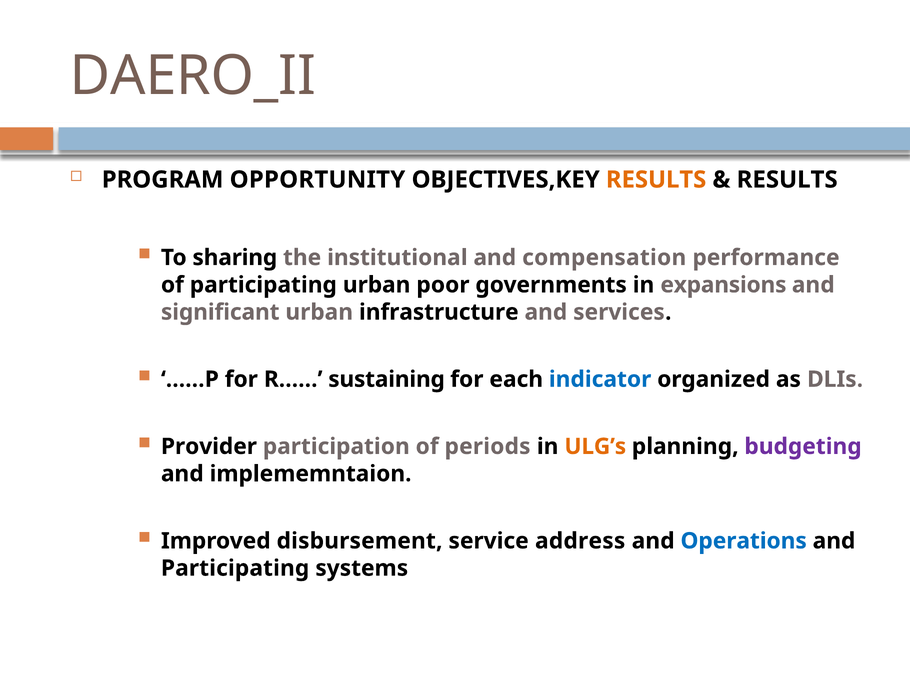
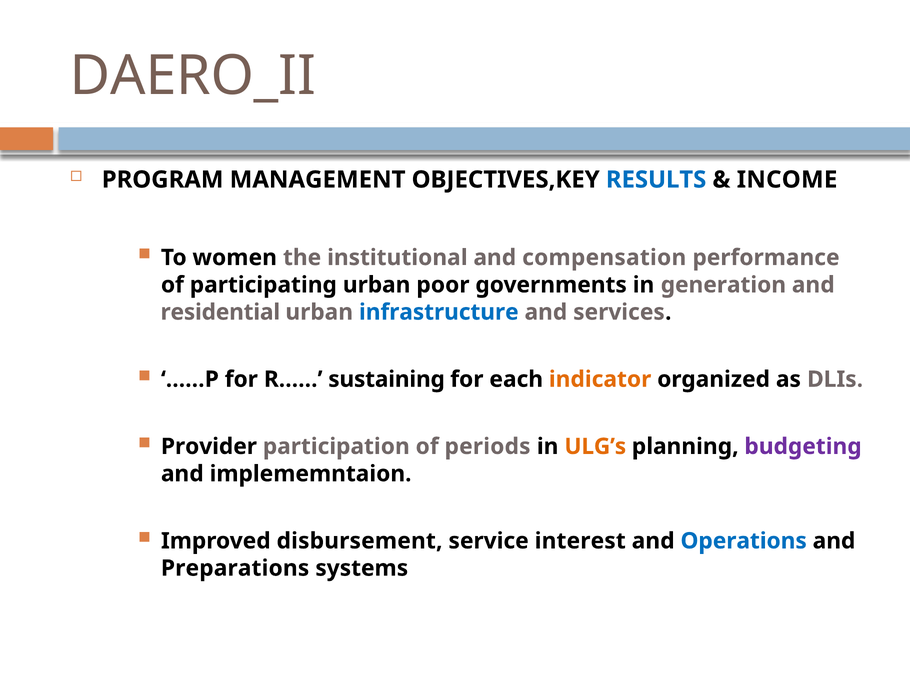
OPPORTUNITY: OPPORTUNITY -> MANAGEMENT (318, 180)
RESULTS colour: orange -> blue (656, 180)
RESULTS: RESULTS -> INCOME (787, 180)
sharing: sharing -> women (235, 258)
expansions: expansions -> generation (723, 285)
significant: significant -> residential (220, 312)
infrastructure colour: black -> blue (439, 312)
indicator colour: blue -> orange (600, 380)
address: address -> interest (580, 541)
Participating: Participating -> Preparations (235, 569)
